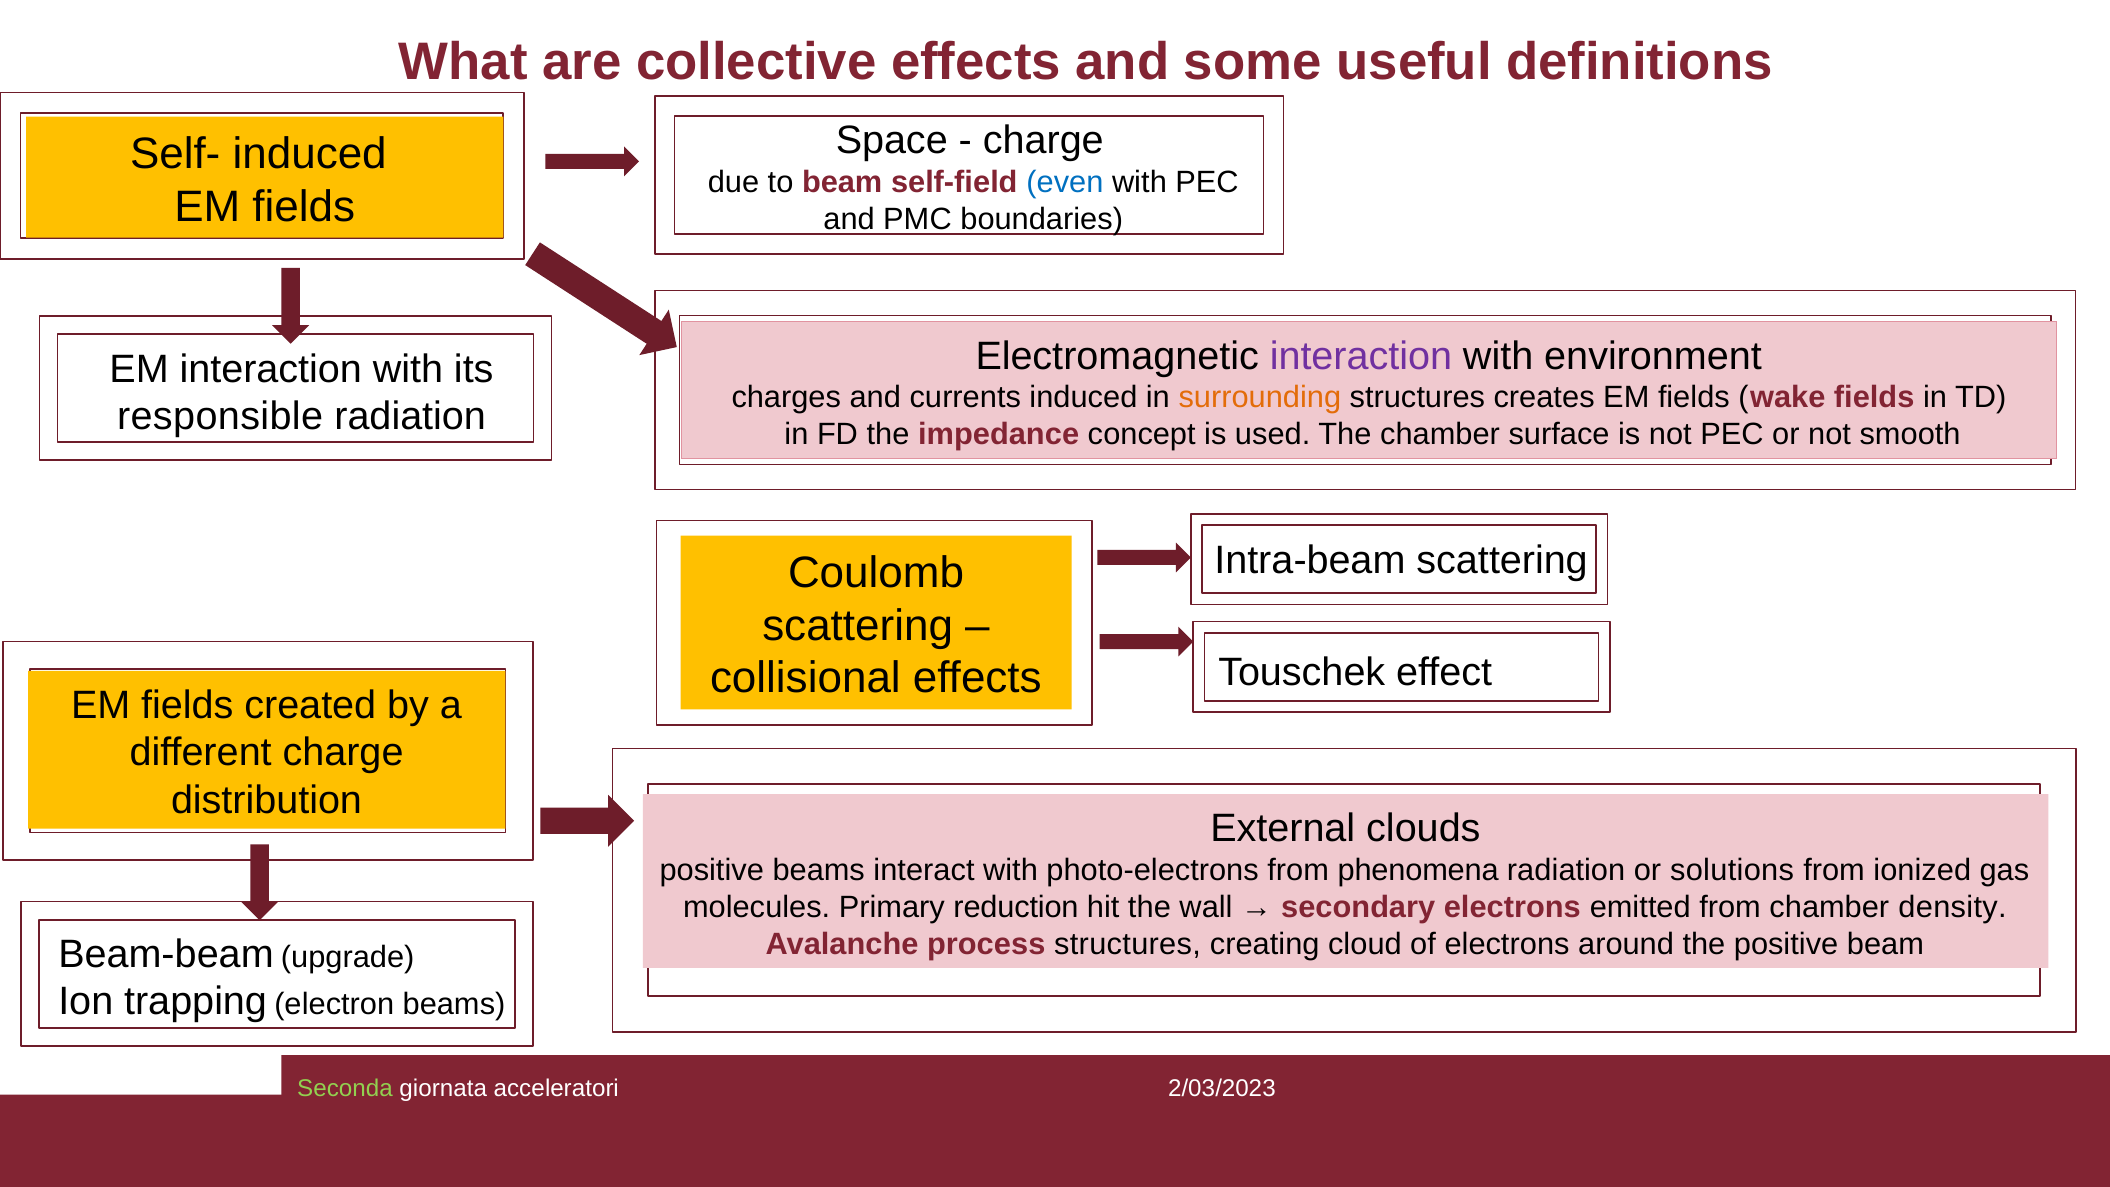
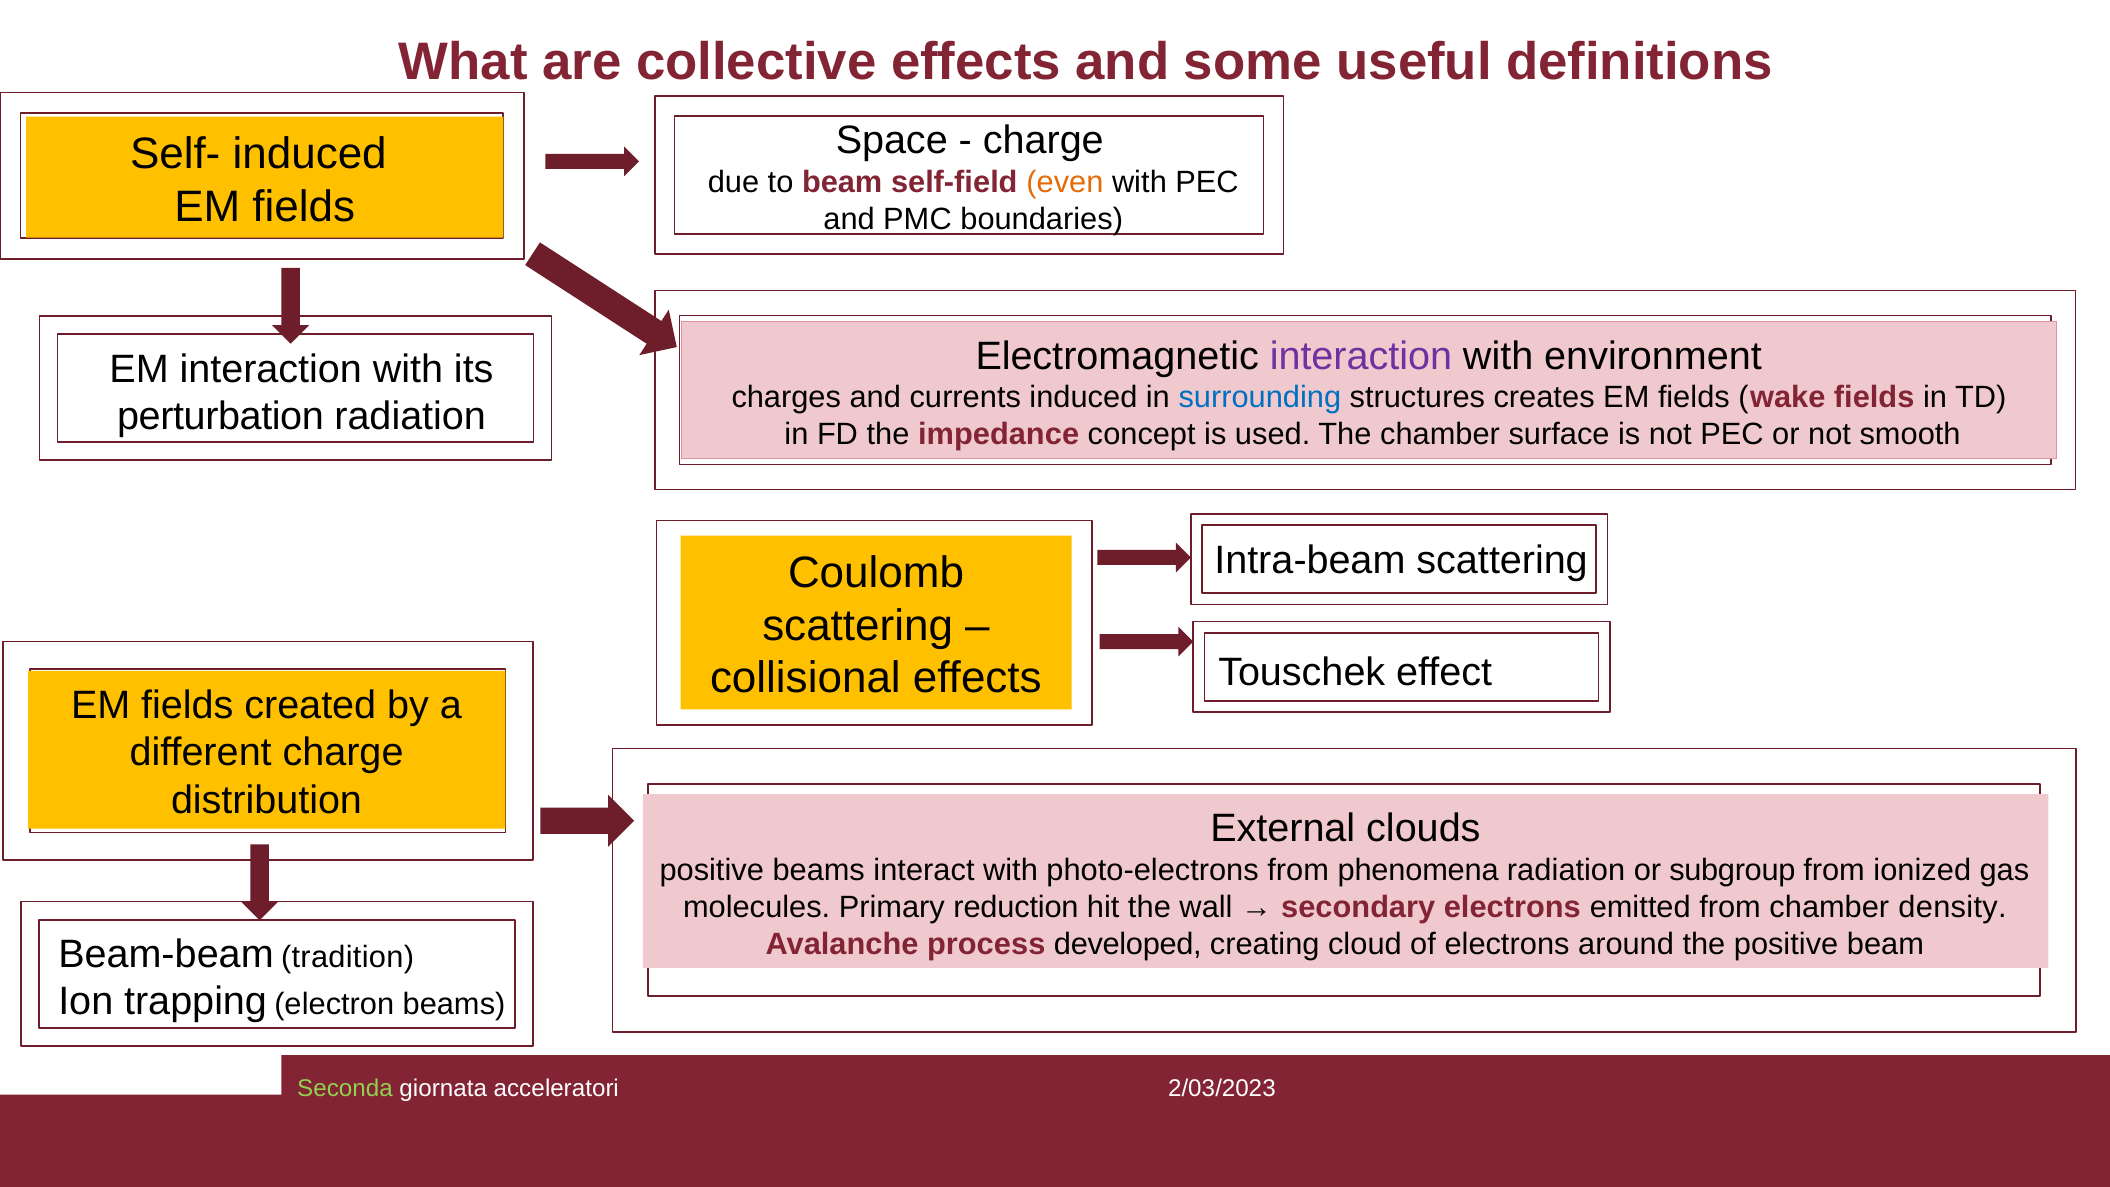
even colour: blue -> orange (1065, 182)
surrounding colour: orange -> blue (1260, 398)
responsible: responsible -> perturbation (220, 417)
solutions: solutions -> subgroup (1732, 870)
process structures: structures -> developed (1128, 944)
upgrade: upgrade -> tradition (348, 957)
